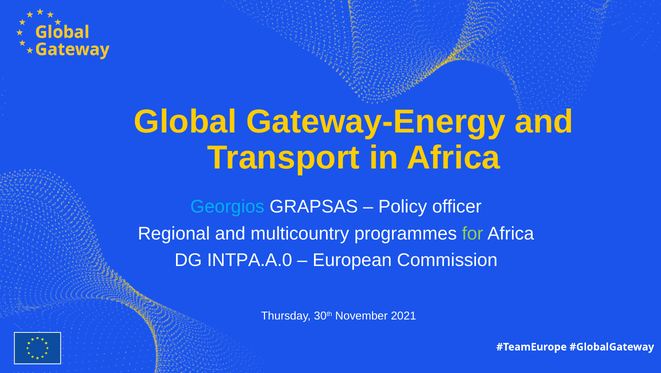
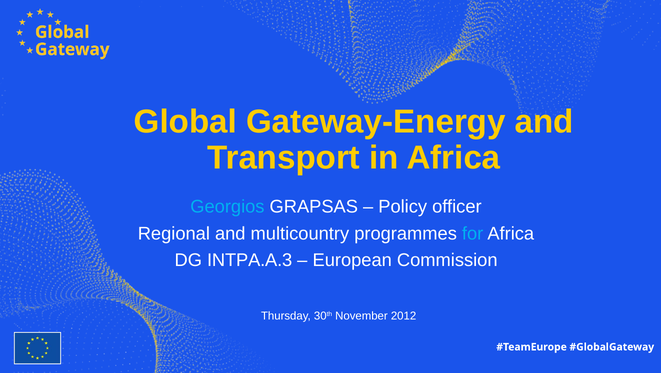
for colour: light green -> light blue (473, 233)
INTPA.A.0: INTPA.A.0 -> INTPA.A.3 (250, 260)
2021: 2021 -> 2012 (404, 316)
